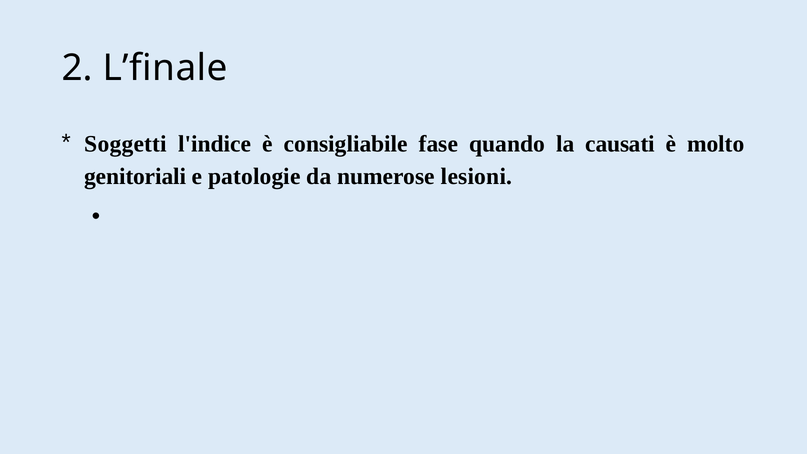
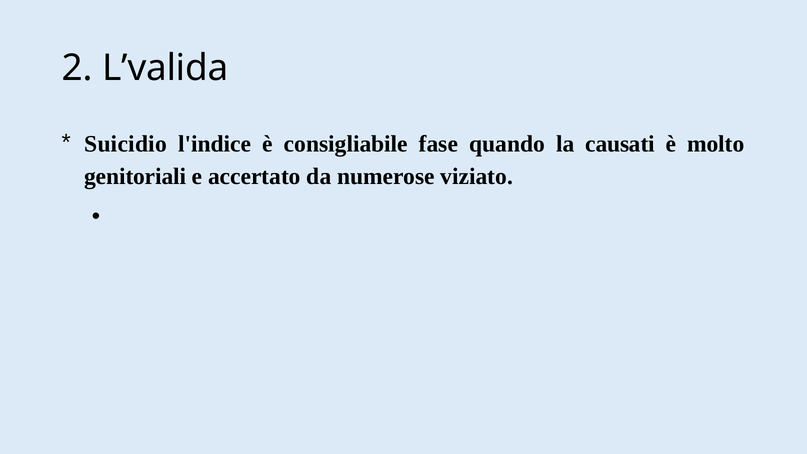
L’finale: L’finale -> L’valida (165, 68)
Soggetti: Soggetti -> Suicidio (126, 144)
patologie: patologie -> accertato (254, 176)
lesioni: lesioni -> viziato (477, 176)
